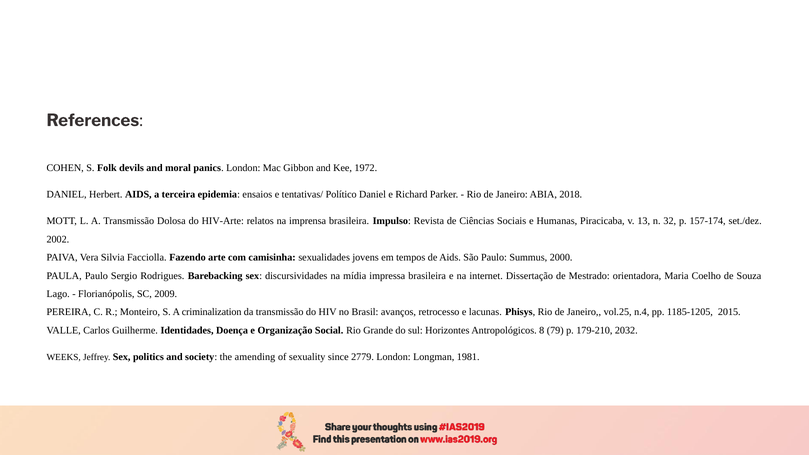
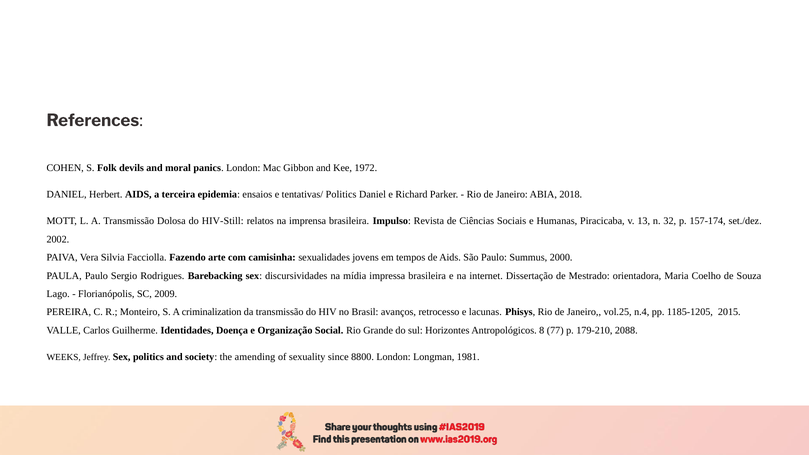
tentativas/ Político: Político -> Politics (341, 195)
HIV-Arte: HIV-Arte -> HIV-Still (223, 221)
79: 79 -> 77 (555, 330)
2032: 2032 -> 2088 (626, 330)
2779: 2779 -> 8800 (363, 357)
